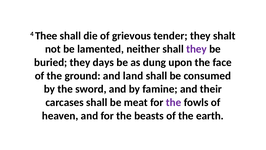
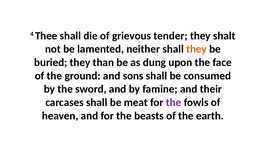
they colour: purple -> orange (197, 49)
days: days -> than (103, 62)
land: land -> sons (133, 76)
